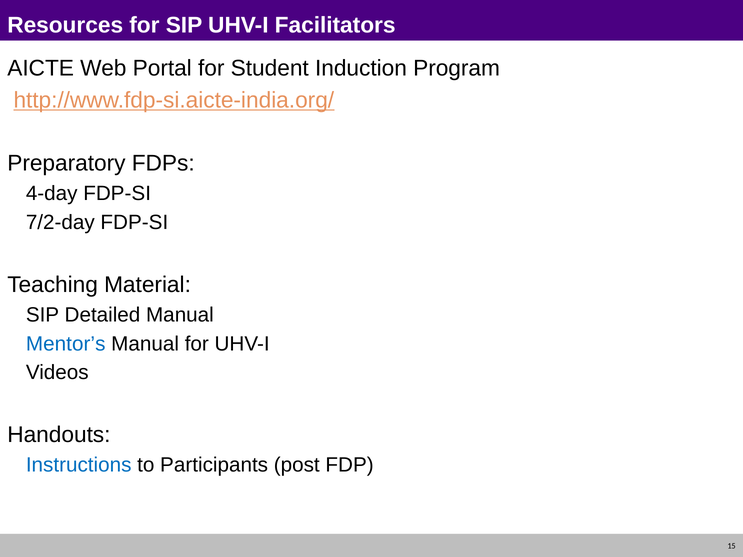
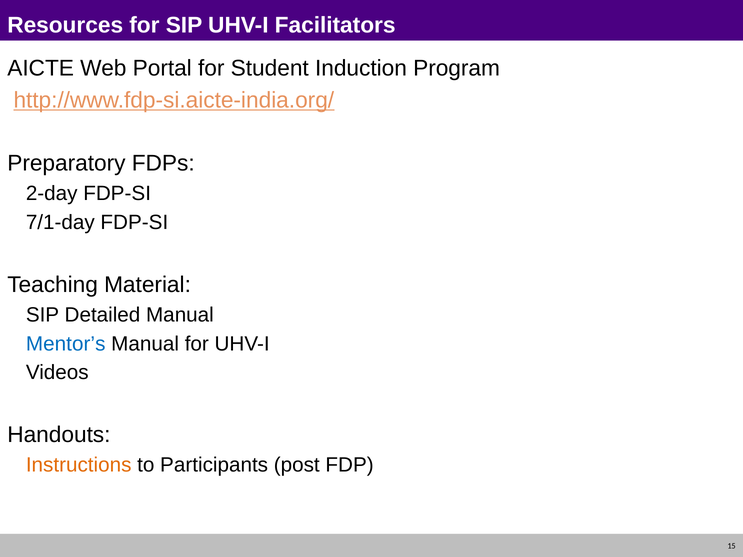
4-day: 4-day -> 2-day (52, 194)
7/2-day: 7/2-day -> 7/1-day (60, 223)
Instructions colour: blue -> orange (79, 465)
